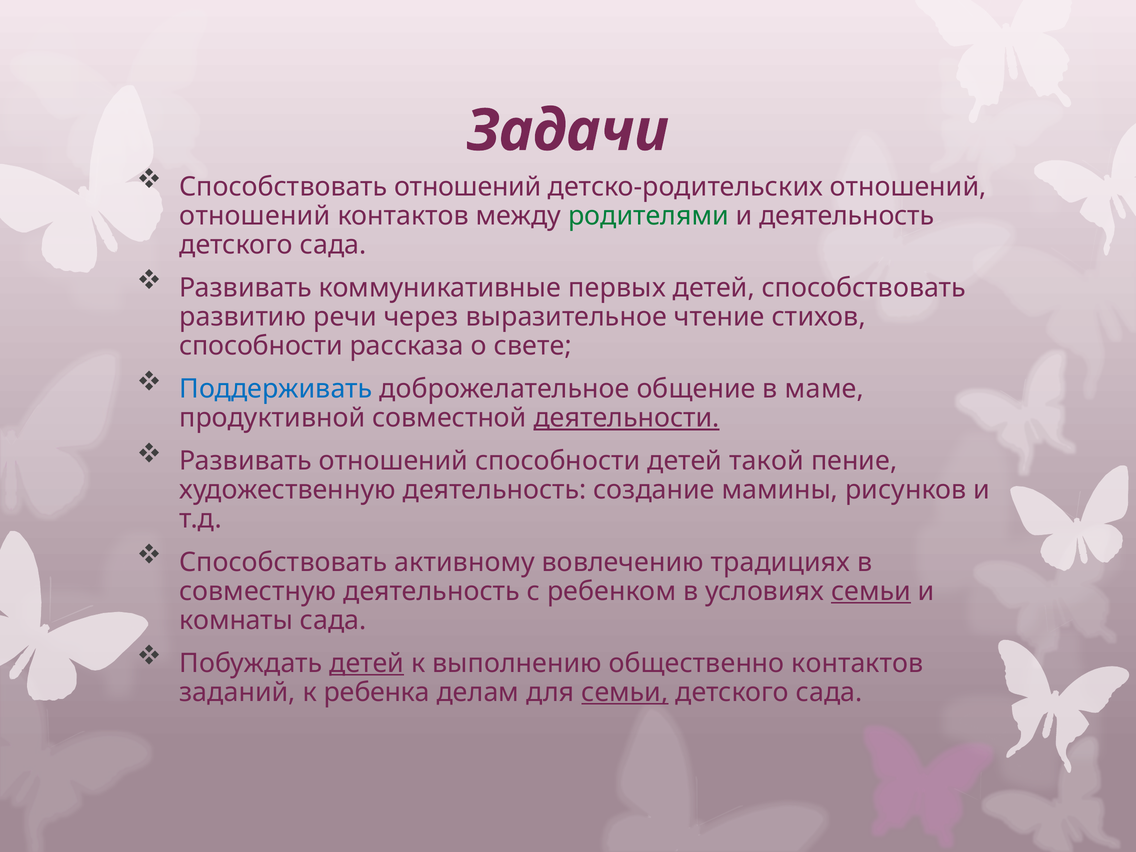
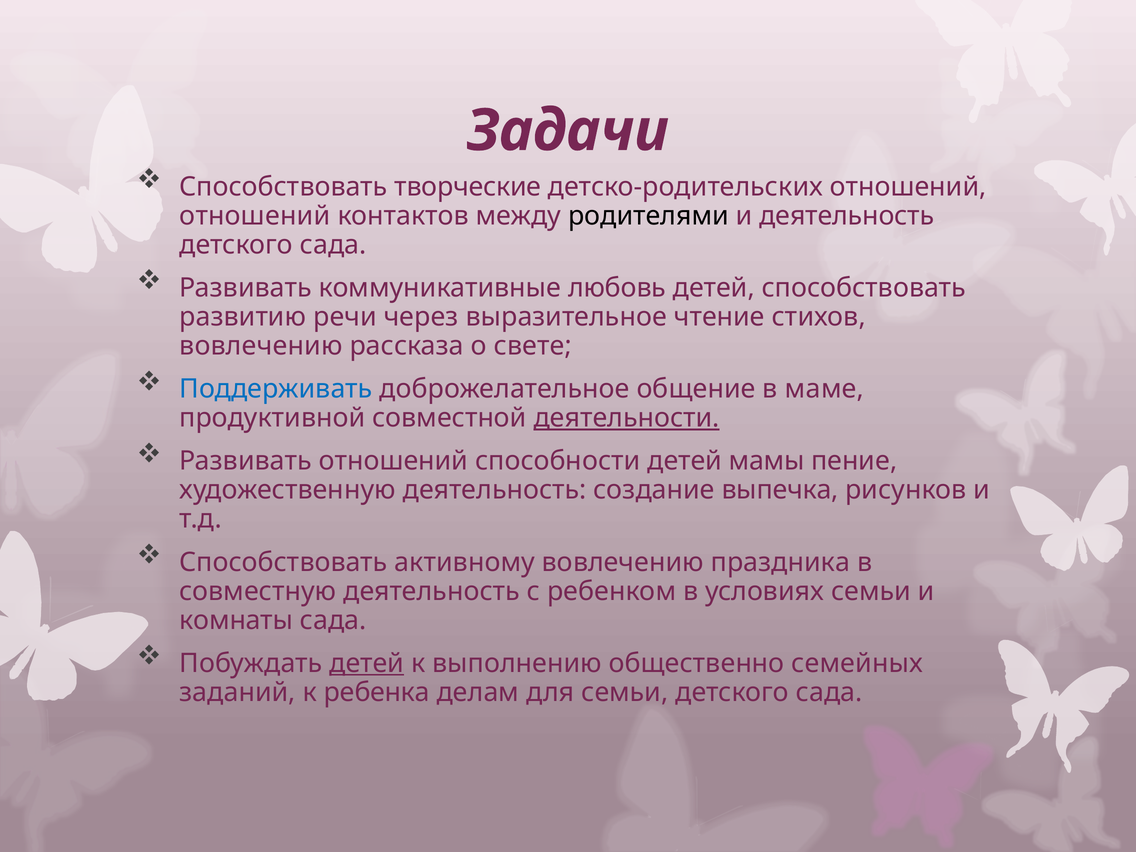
Способствовать отношений: отношений -> творческие (468, 187)
родителями colour: green -> black (648, 216)
первых: первых -> любовь (617, 288)
способности: способности -> вовлечению (261, 346)
такой: такой -> мамы (767, 461)
мамины: мамины -> выпечка (780, 490)
традициях: традициях -> праздника (780, 562)
семьи underline: present -> none (871, 591)
общественно контактов: контактов -> семейных (857, 663)
семьи underline: present -> none (625, 692)
